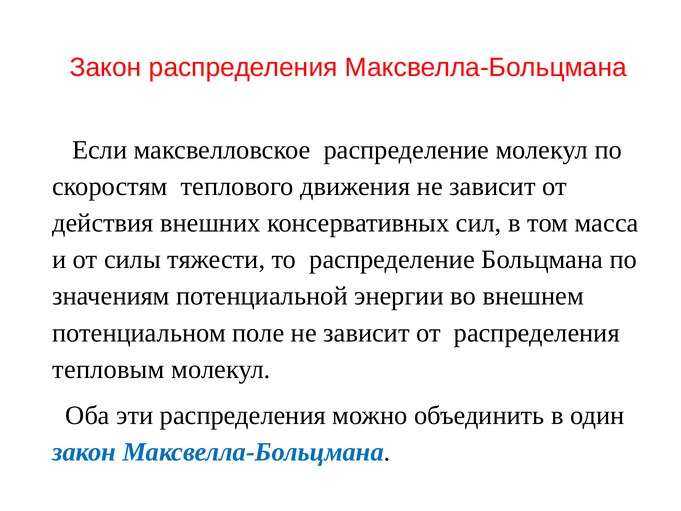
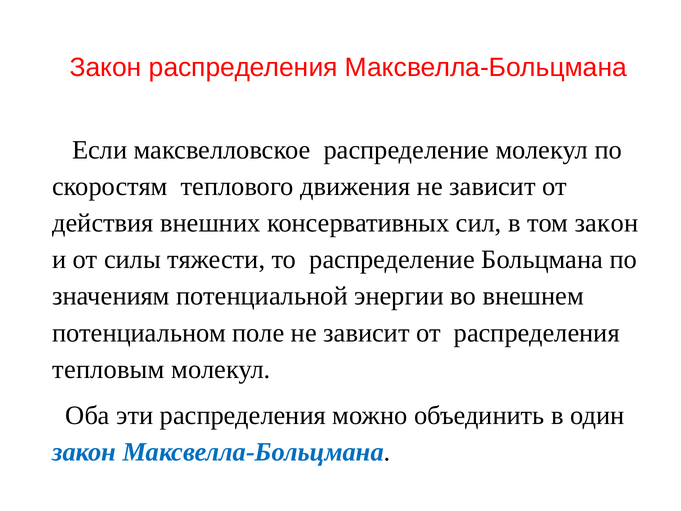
том масса: масса -> закон (606, 223)
